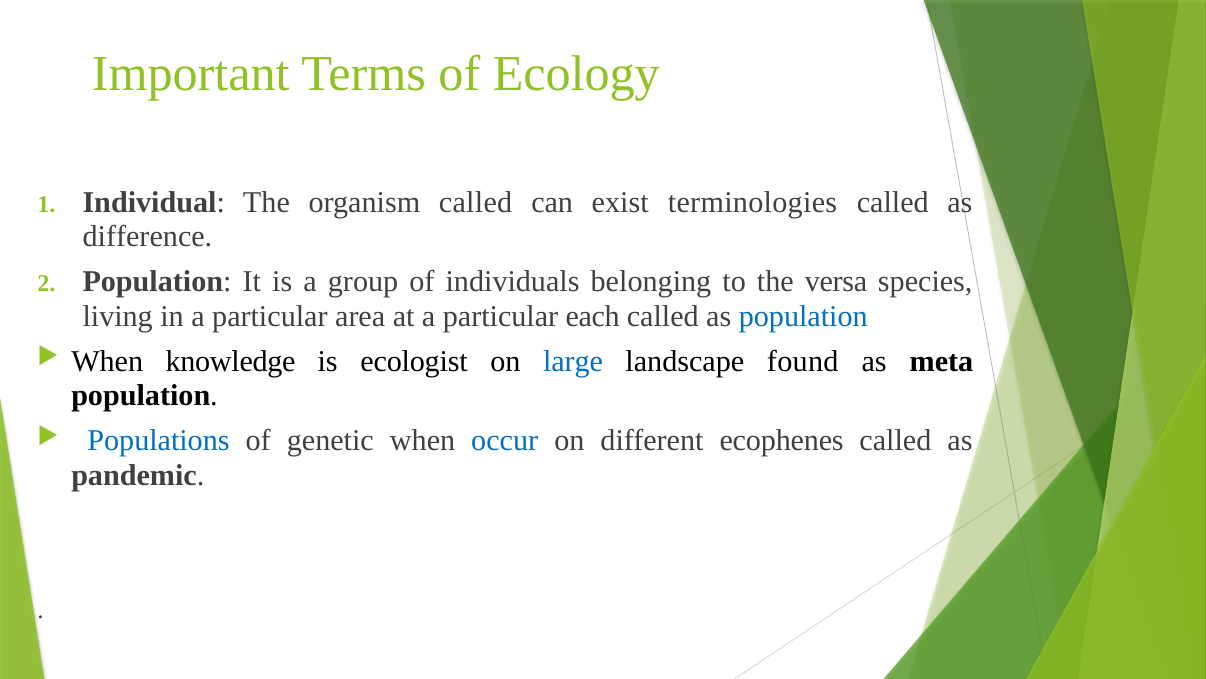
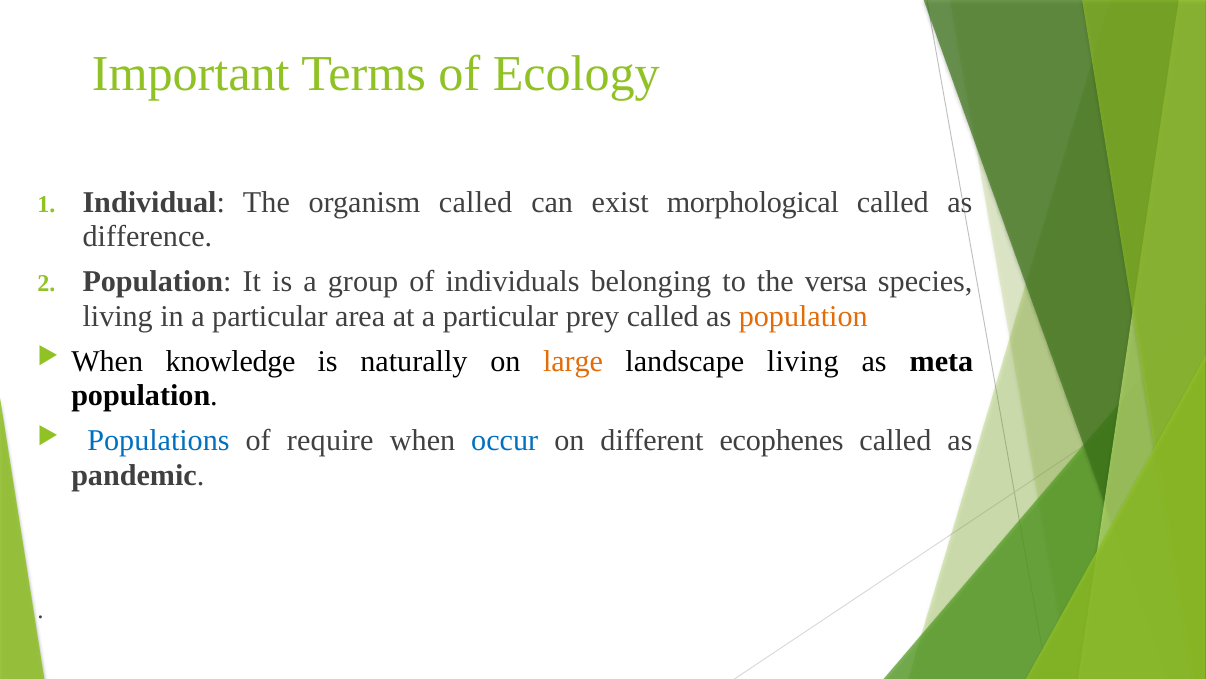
terminologies: terminologies -> morphological (753, 202)
each: each -> prey (593, 316)
population colour: blue -> orange (803, 316)
ecologist: ecologist -> naturally (414, 361)
large colour: blue -> orange (573, 361)
landscape found: found -> living (803, 361)
genetic: genetic -> require (330, 440)
